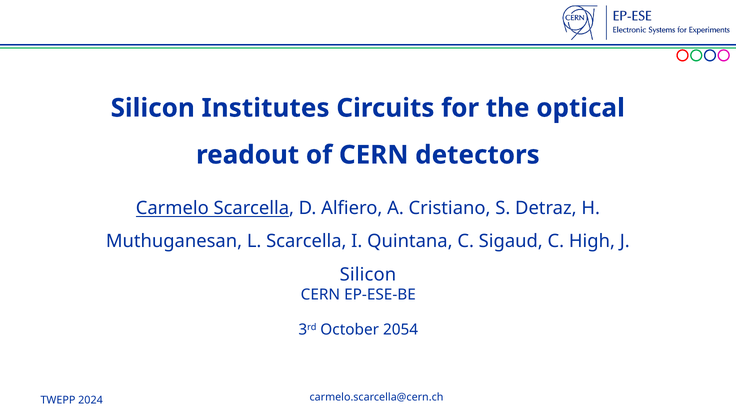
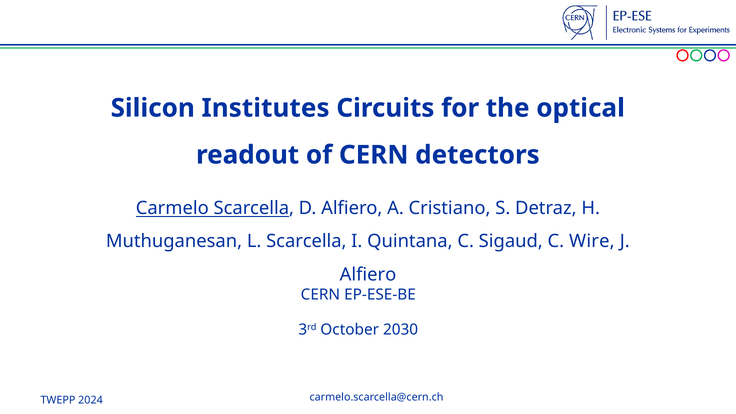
High: High -> Wire (592, 241)
Silicon: Silicon -> Alfiero (368, 275)
2054: 2054 -> 2030 (401, 330)
